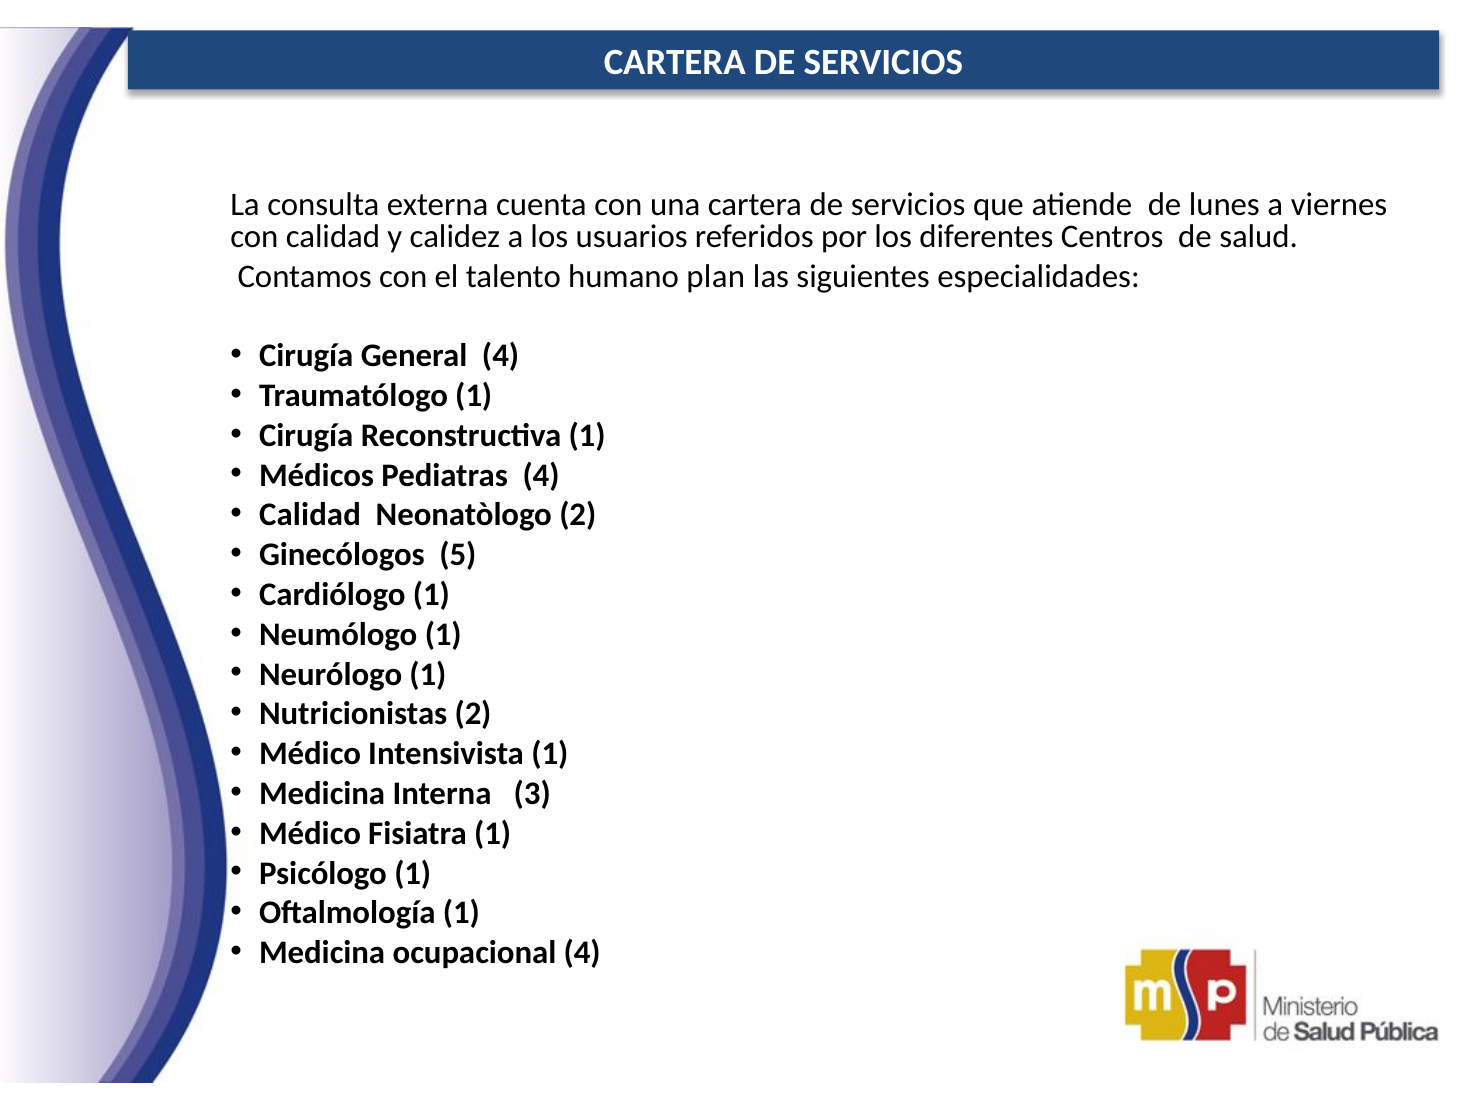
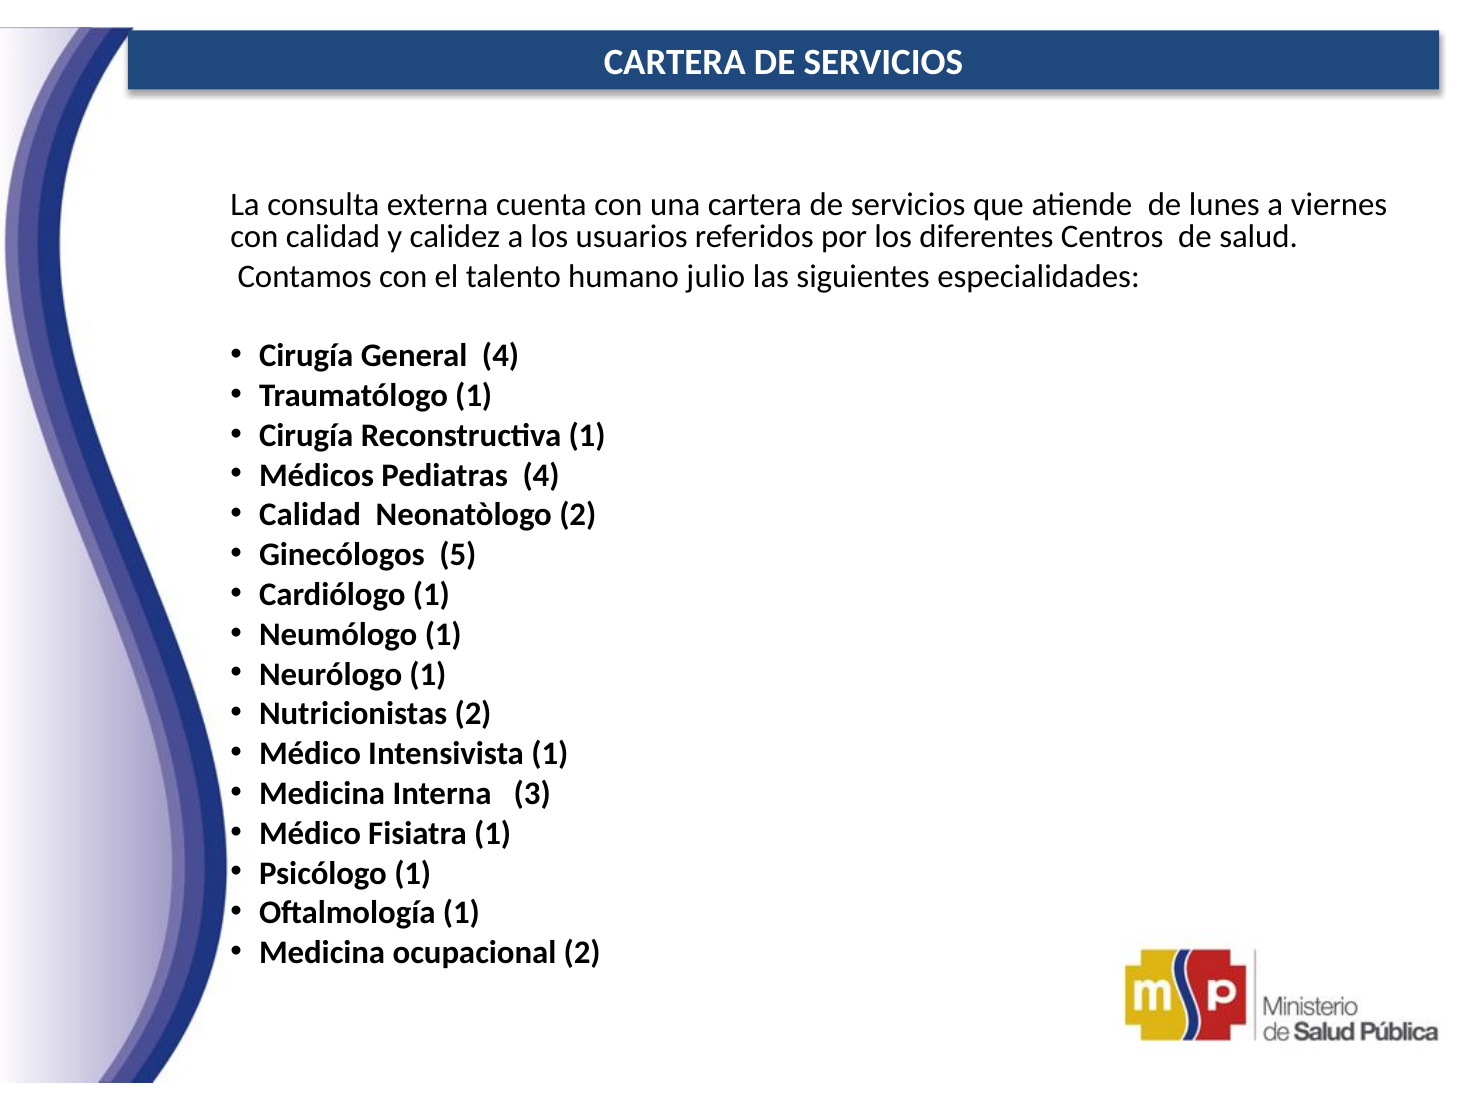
plan: plan -> julio (716, 276)
ocupacional 4: 4 -> 2 (582, 953)
